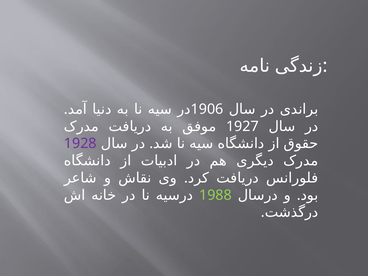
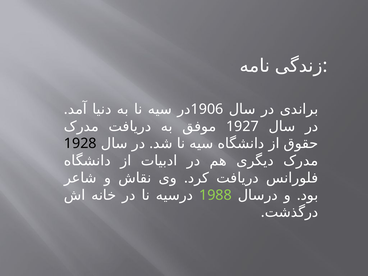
1928 colour: purple -> black (80, 144)
